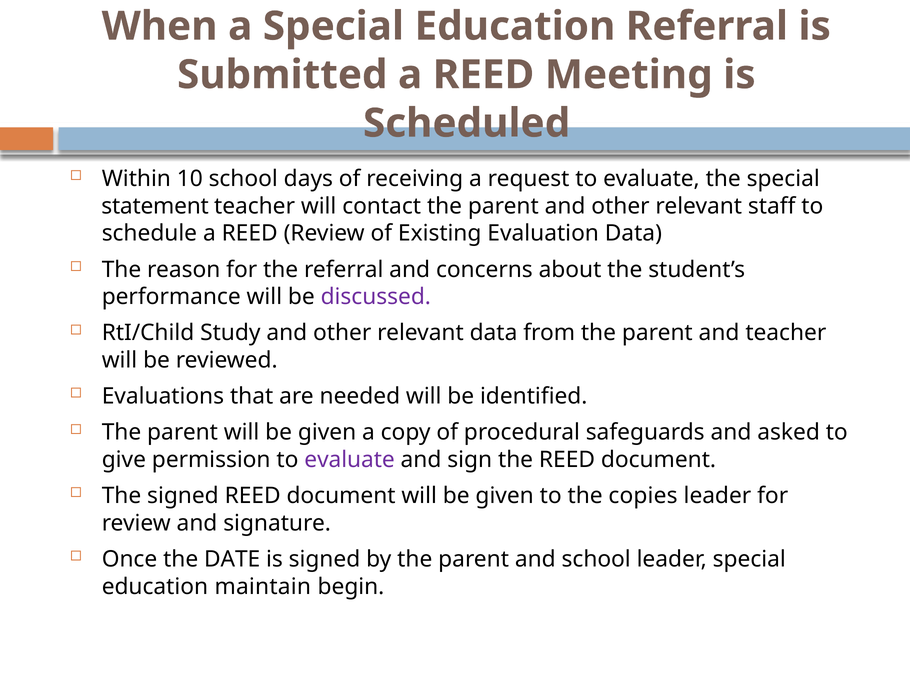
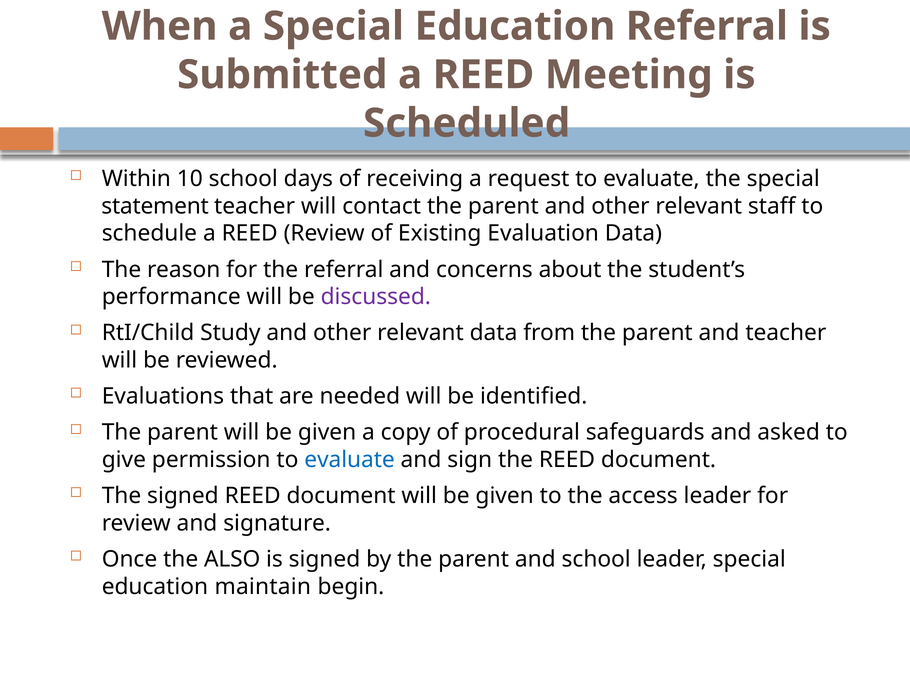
evaluate colour: purple -> blue (350, 460)
copies: copies -> access (643, 496)
DATE: DATE -> ALSO (232, 560)
